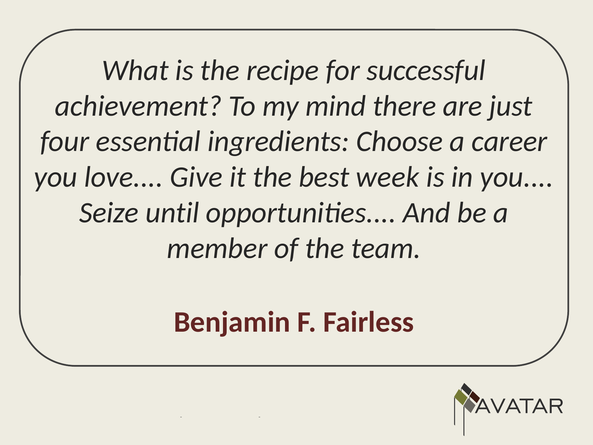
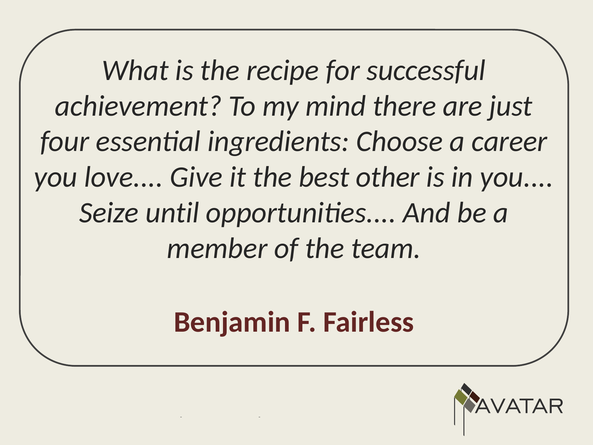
week: week -> other (388, 177)
